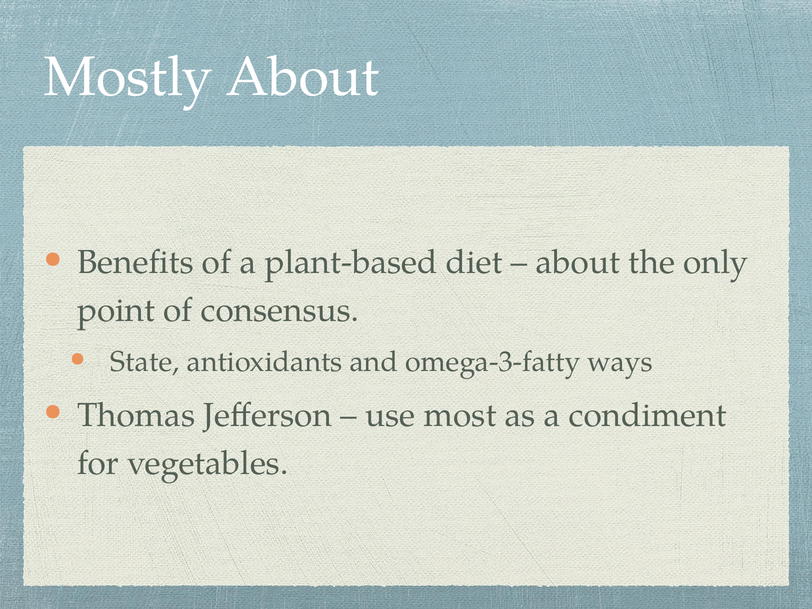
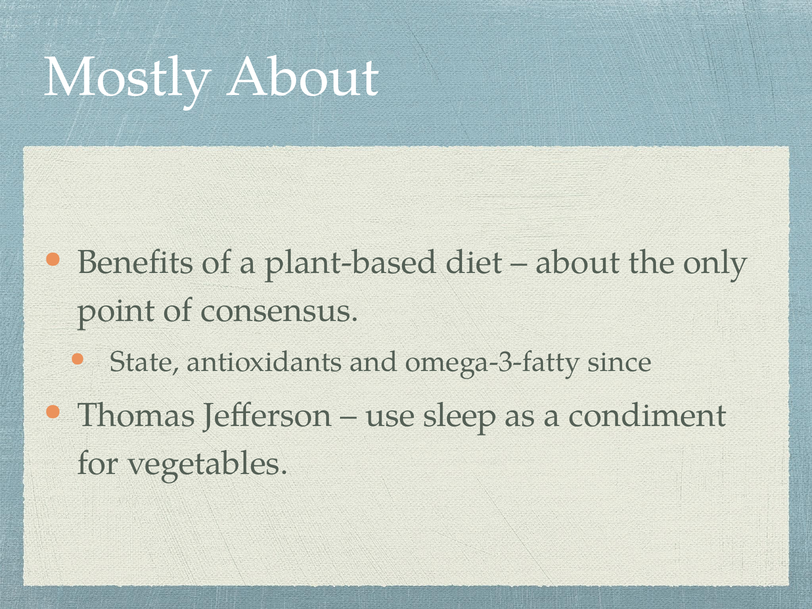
ways: ways -> since (620, 362)
most: most -> sleep (460, 415)
